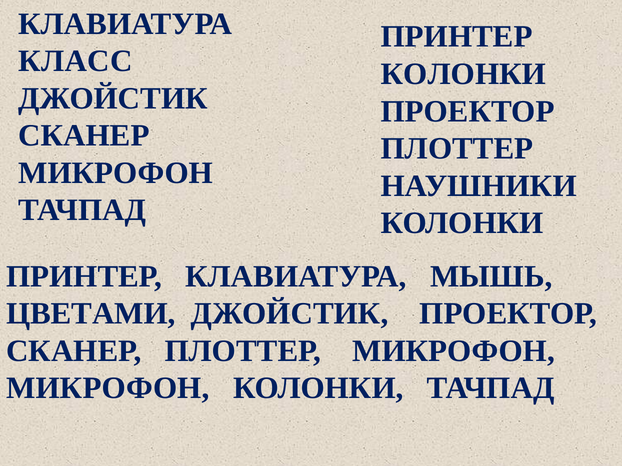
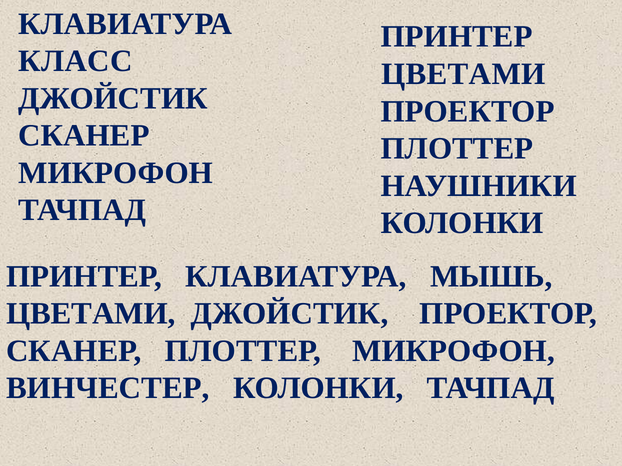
КОЛОНКИ: КОЛОНКИ -> ЦВЕТАМИ (463, 74)
МИКРОФОН: МИКРОФОН -> ВИНЧЕСТЕР (108, 389)
